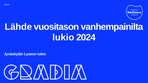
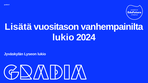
Lähde: Lähde -> Lisätä (18, 27)
